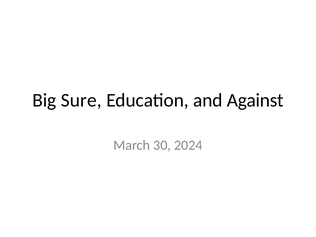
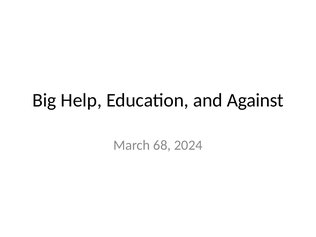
Sure: Sure -> Help (81, 100)
30: 30 -> 68 (162, 145)
